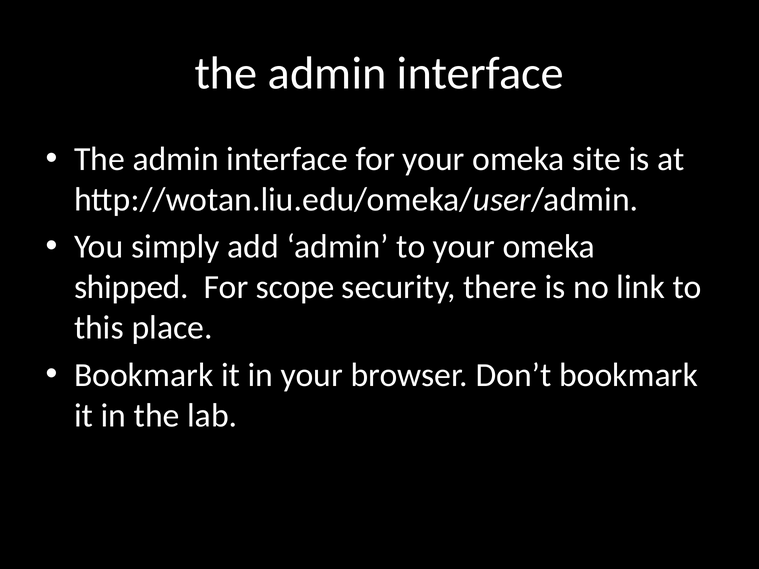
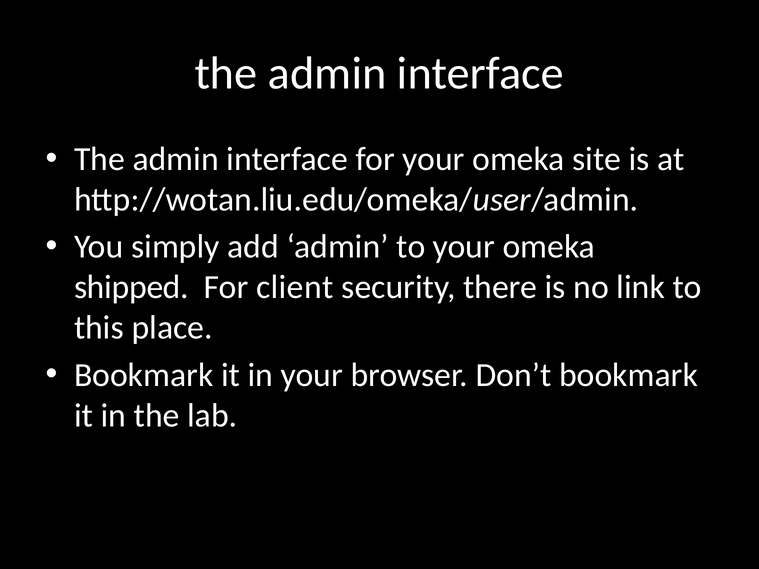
scope: scope -> client (295, 287)
